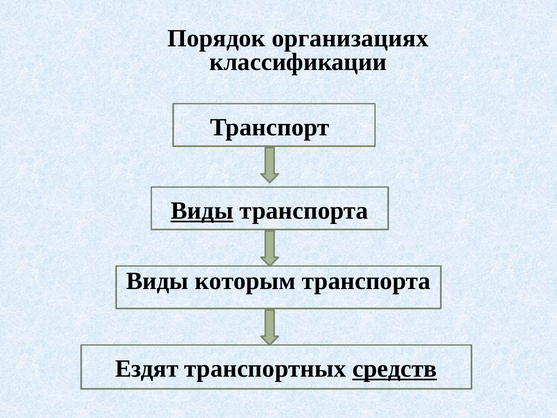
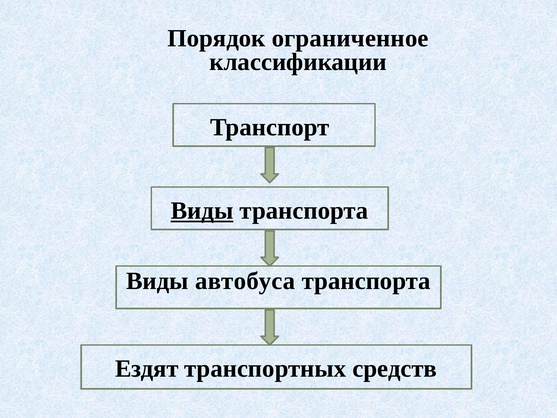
организациях: организациях -> ограниченное (350, 38)
которым: которым -> автобуса (245, 281)
средств underline: present -> none (395, 369)
